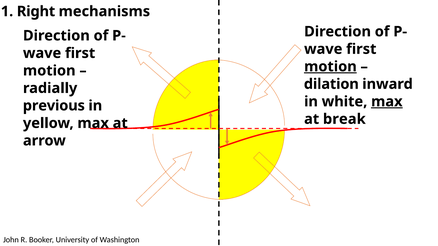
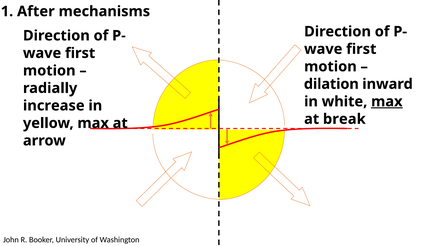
Right: Right -> After (36, 11)
motion underline: present -> none (330, 67)
previous: previous -> increase (54, 106)
